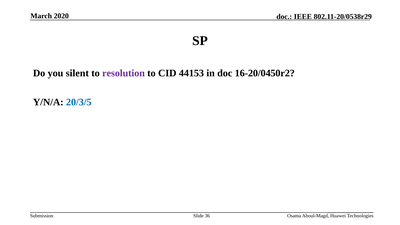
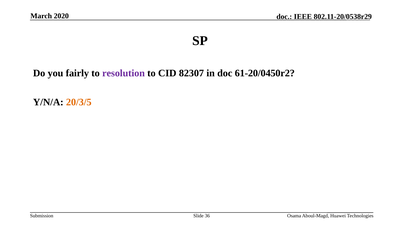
silent: silent -> fairly (77, 73)
44153: 44153 -> 82307 (191, 73)
16-20/0450r2: 16-20/0450r2 -> 61-20/0450r2 (265, 73)
20/3/5 colour: blue -> orange (79, 102)
